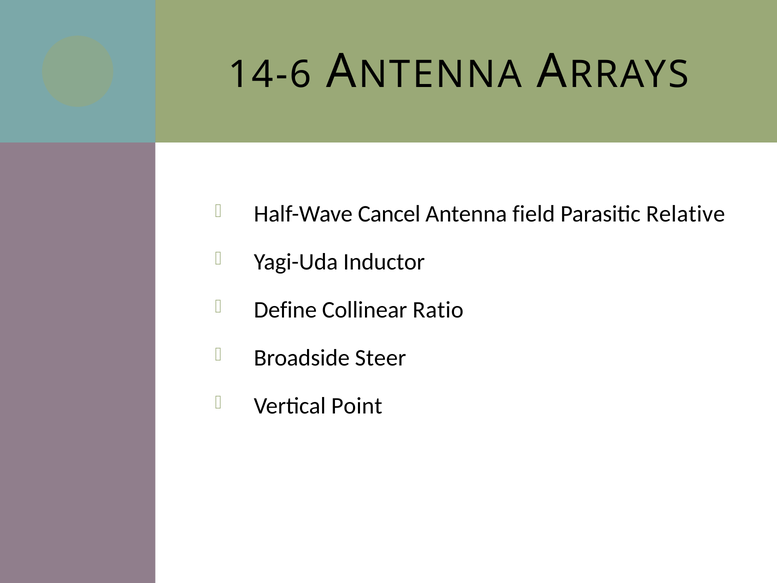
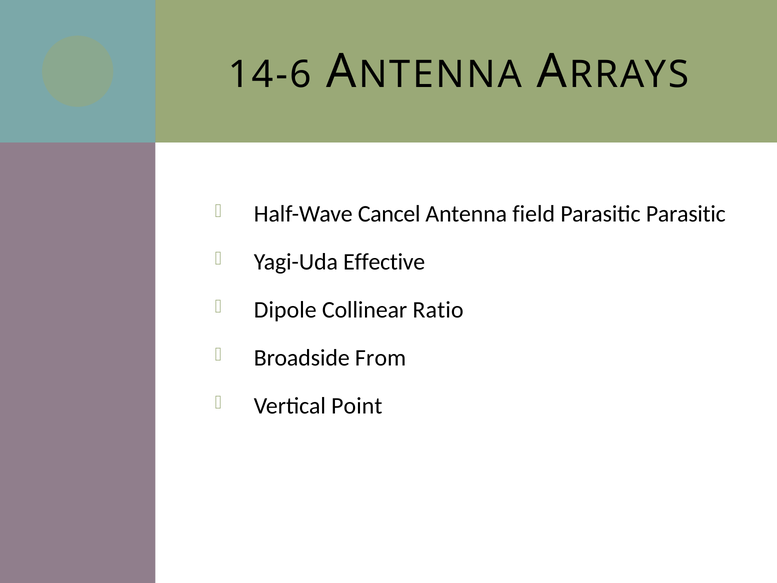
Parasitic Relative: Relative -> Parasitic (686, 214)
Inductor: Inductor -> Effective (384, 262)
Define: Define -> Dipole (285, 310)
Steer: Steer -> From (381, 358)
